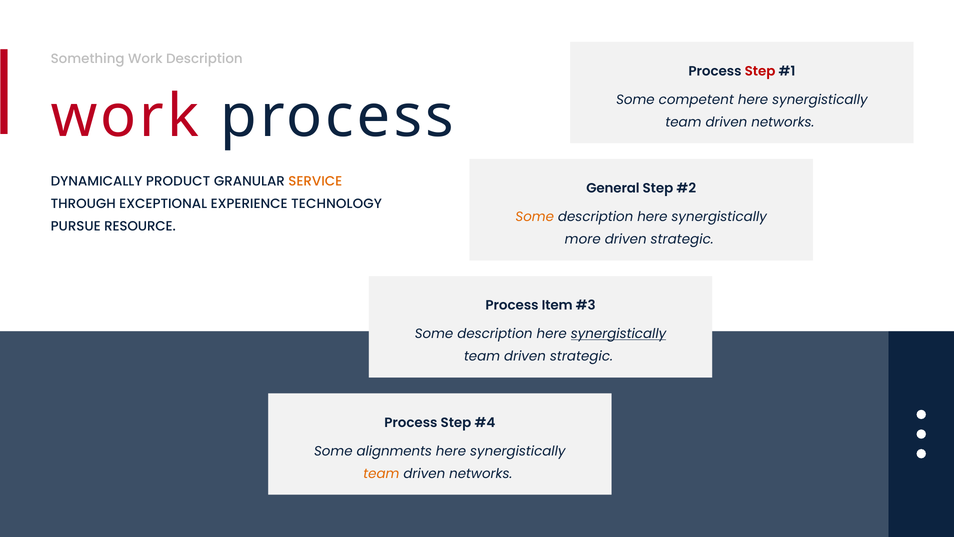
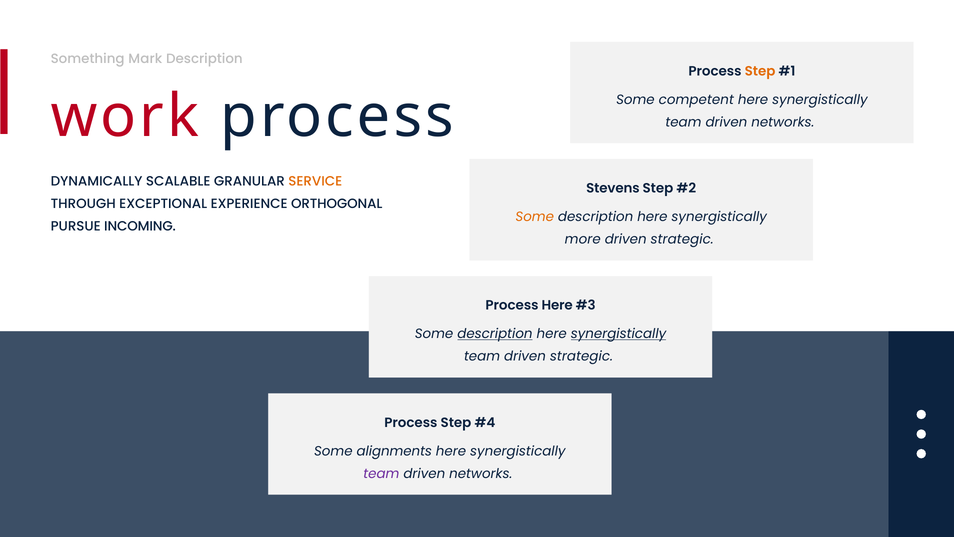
Something Work: Work -> Mark (145, 59)
Step colour: red -> orange (760, 71)
PRODUCT: PRODUCT -> SCALABLE (178, 181)
General: General -> Stevens (613, 188)
TECHNOLOGY: TECHNOLOGY -> ORTHOGONAL (337, 204)
RESOURCE: RESOURCE -> INCOMING (140, 226)
Process Item: Item -> Here (557, 305)
description underline: none -> present (495, 334)
team colour: orange -> purple (381, 474)
